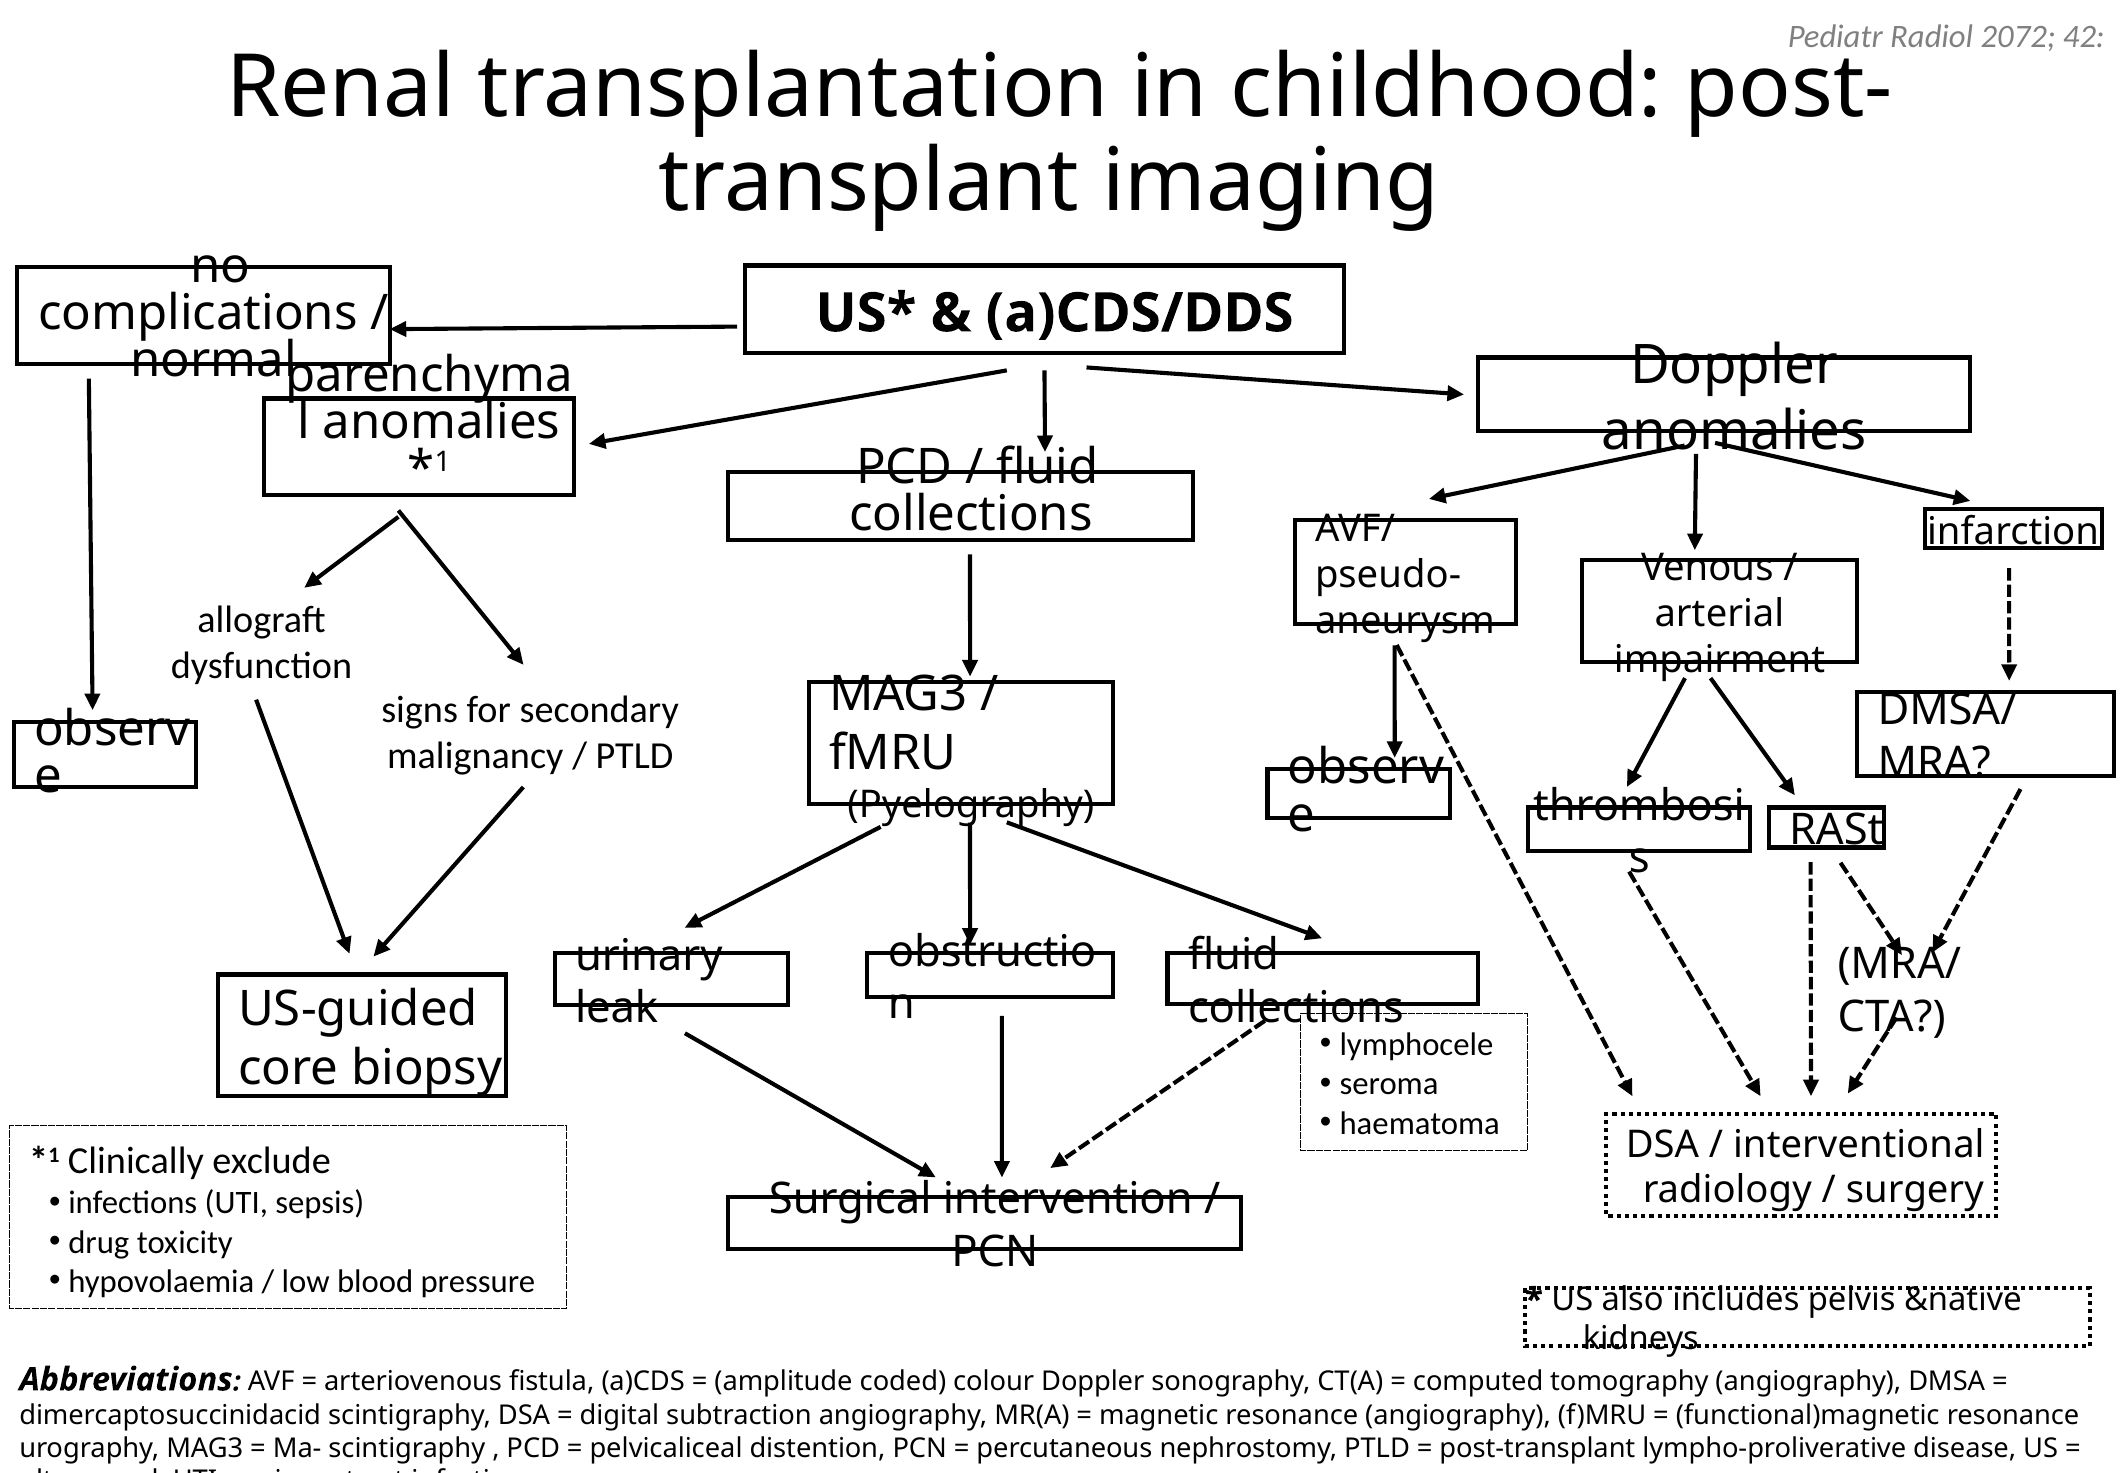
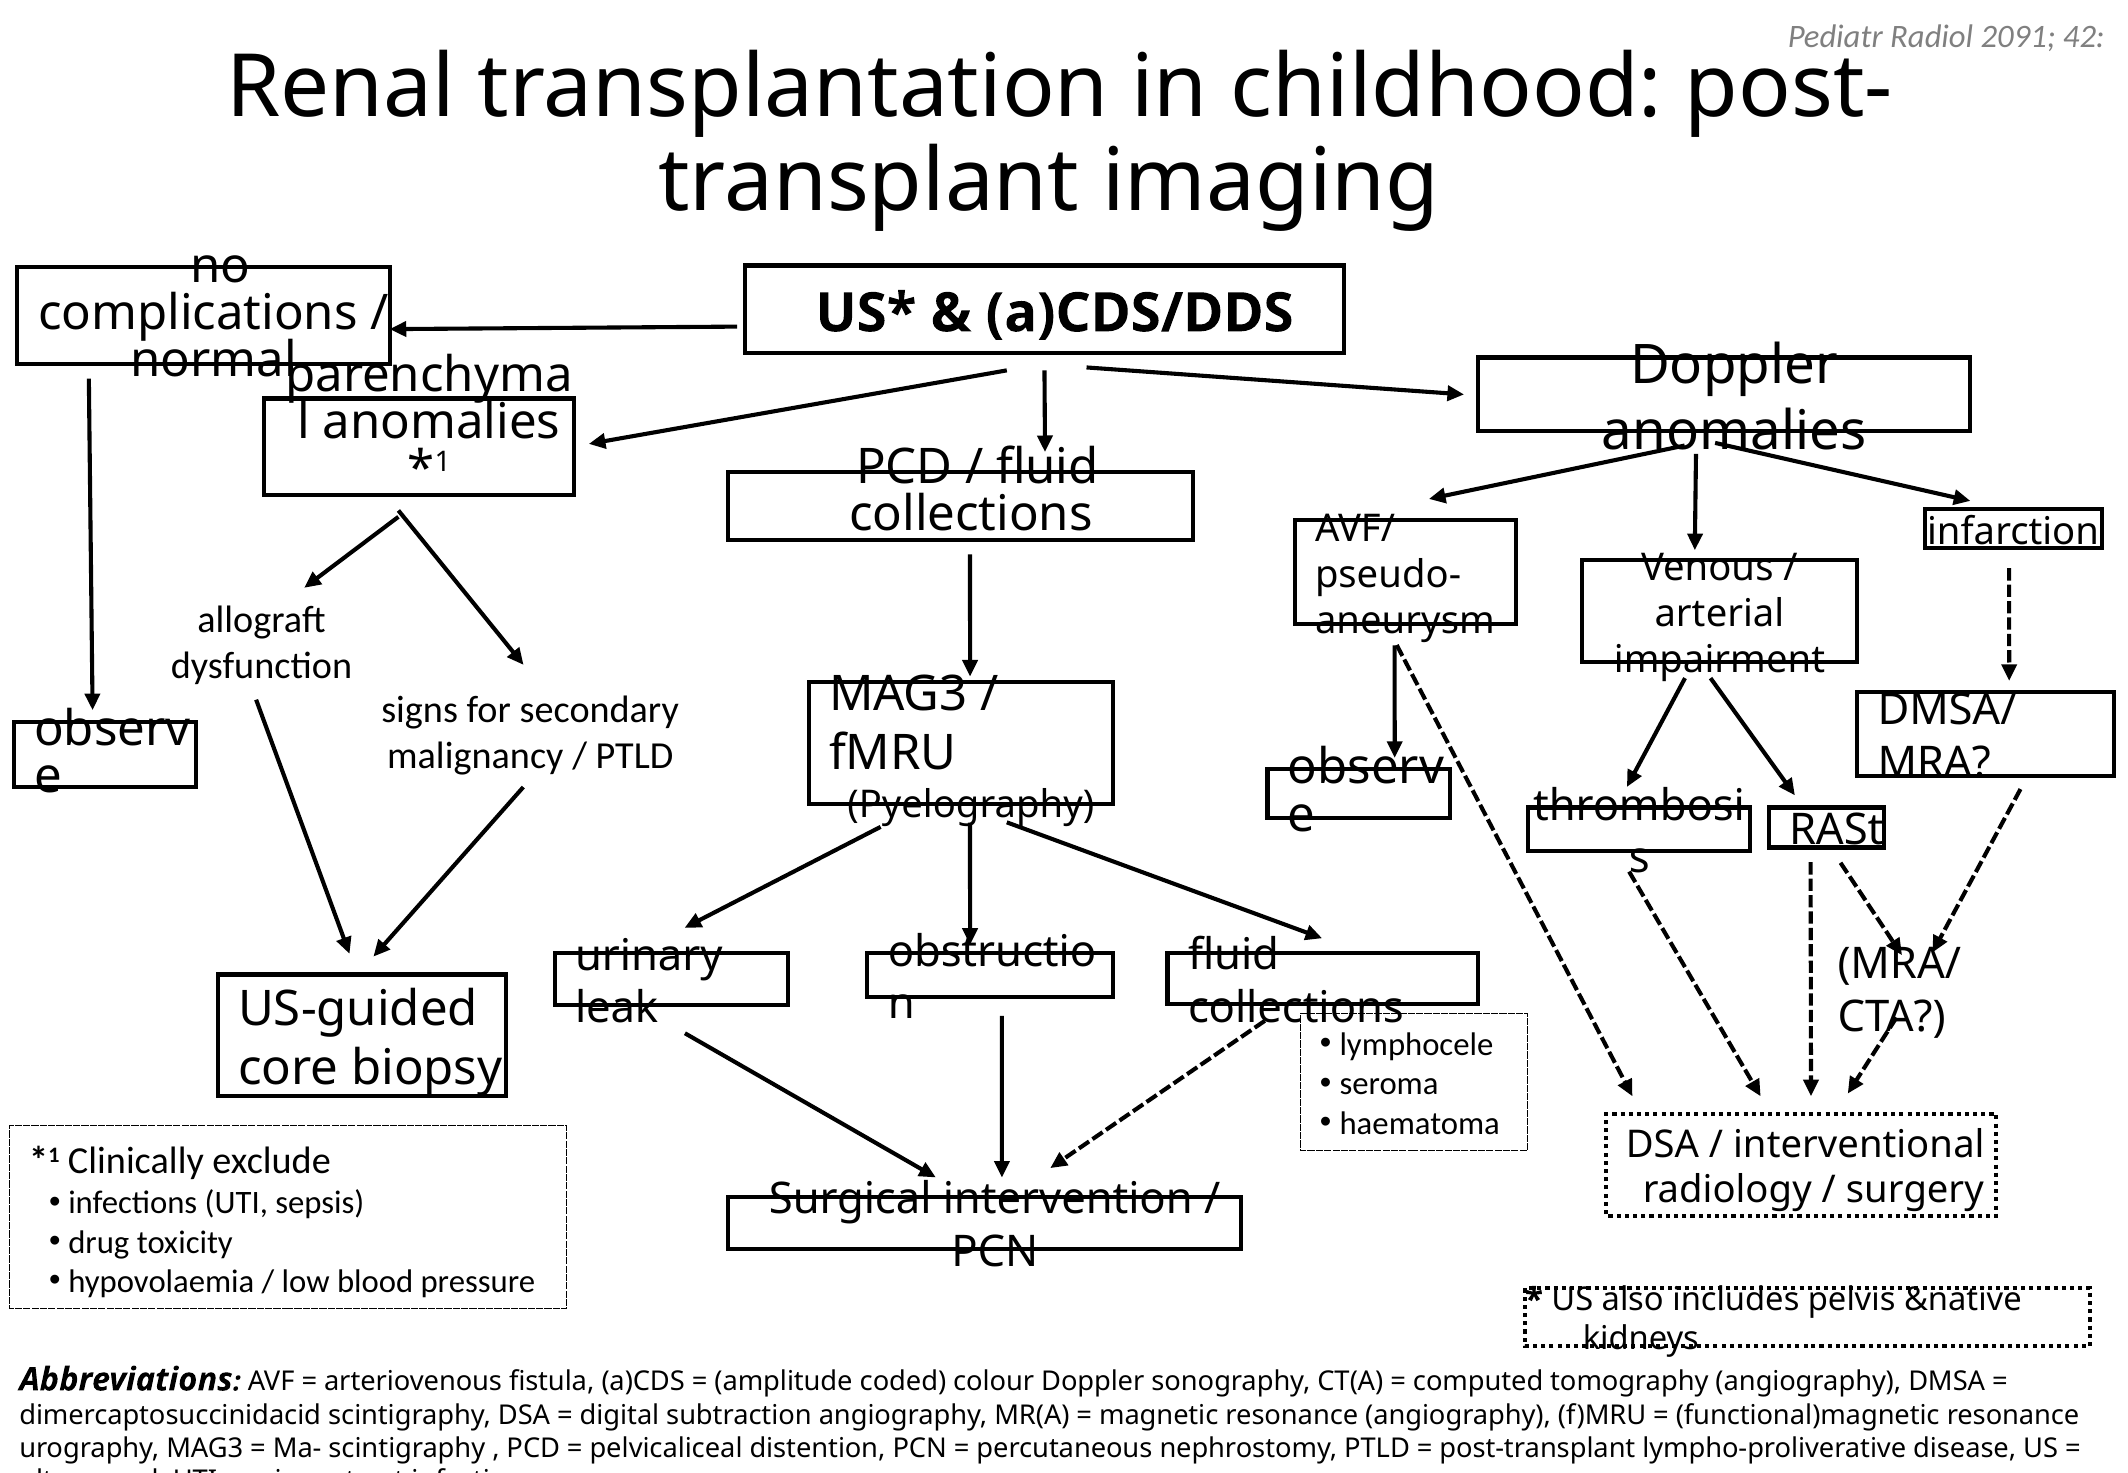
2072: 2072 -> 2091 (2018, 37)
